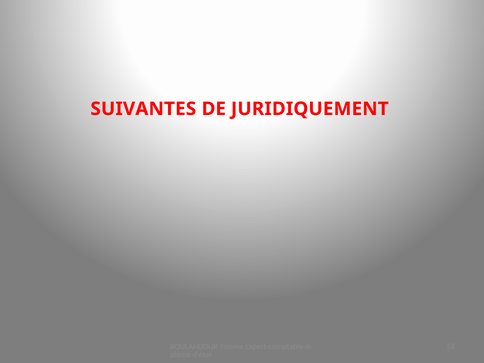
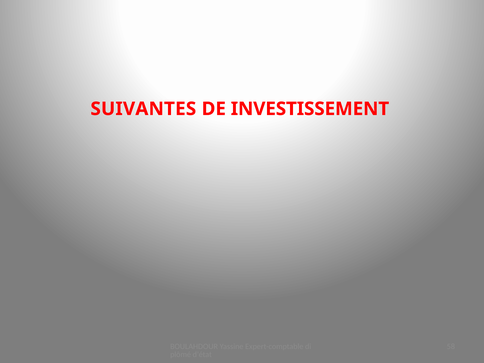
JURIDIQUEMENT: JURIDIQUEMENT -> INVESTISSEMENT (310, 109)
